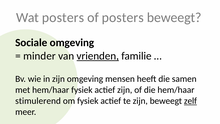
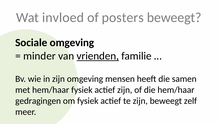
Wat posters: posters -> invloed (63, 17)
stimulerend: stimulerend -> gedragingen (38, 101)
zelf underline: present -> none (190, 101)
